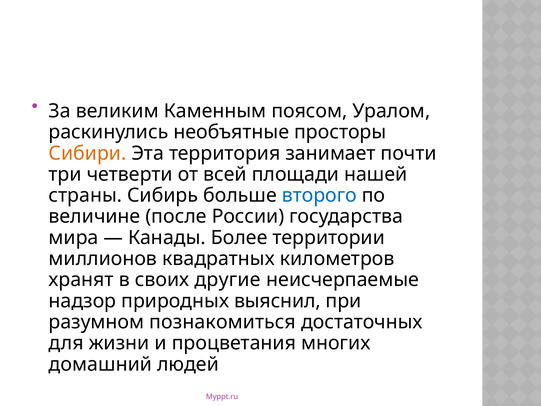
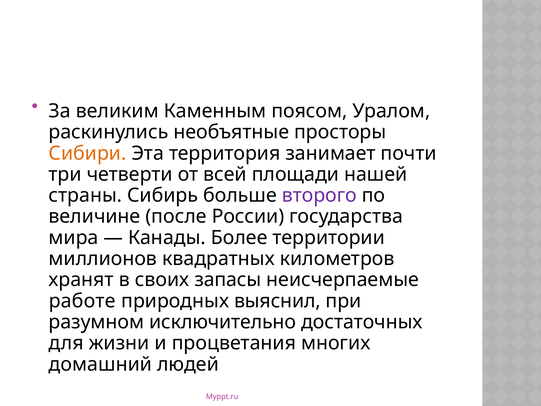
второго colour: blue -> purple (319, 195)
другие: другие -> запасы (228, 280)
надзор: надзор -> работе (82, 301)
познакомиться: познакомиться -> исключительно (223, 322)
